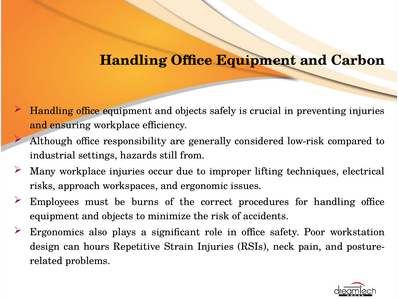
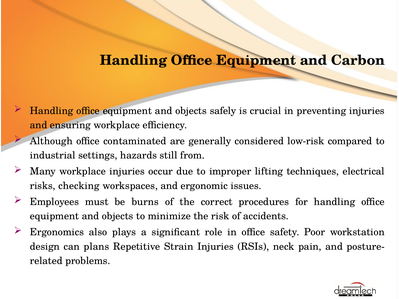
responsibility: responsibility -> contaminated (135, 141)
approach: approach -> checking (79, 186)
hours: hours -> plans (97, 247)
